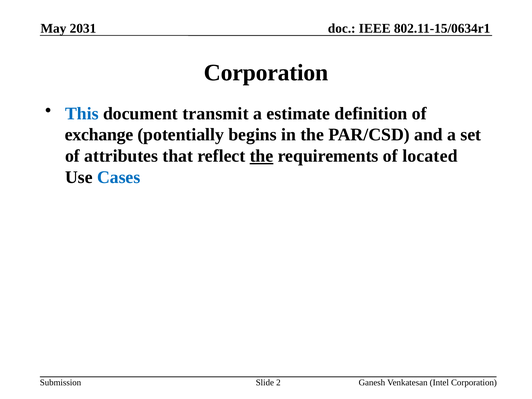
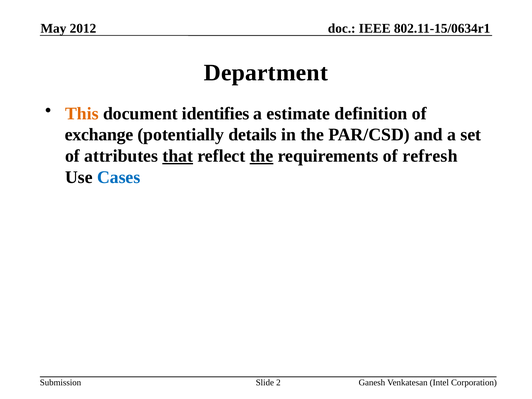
2031: 2031 -> 2012 (83, 28)
Corporation: Corporation -> Department (266, 73)
This colour: blue -> orange (82, 114)
transmit: transmit -> identifies (216, 114)
begins: begins -> details (253, 135)
that underline: none -> present (178, 156)
located: located -> refresh (430, 156)
